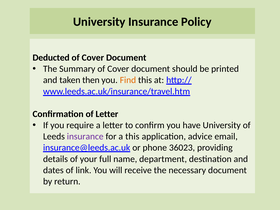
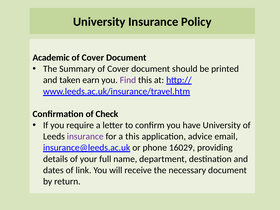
Deducted: Deducted -> Academic (51, 58)
then: then -> earn (91, 80)
Find colour: orange -> purple (128, 80)
of Letter: Letter -> Check (107, 114)
36023: 36023 -> 16029 (182, 148)
